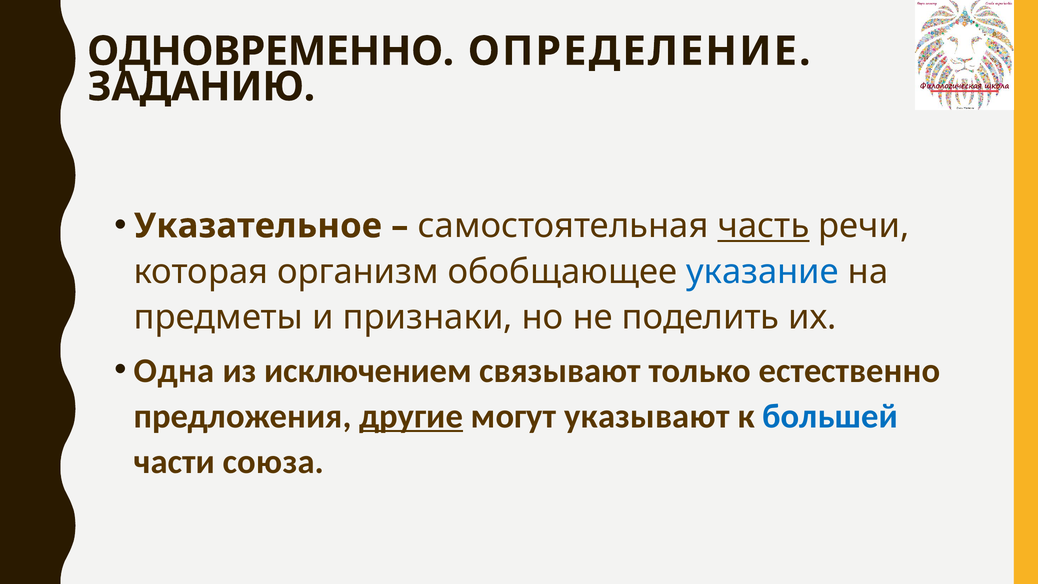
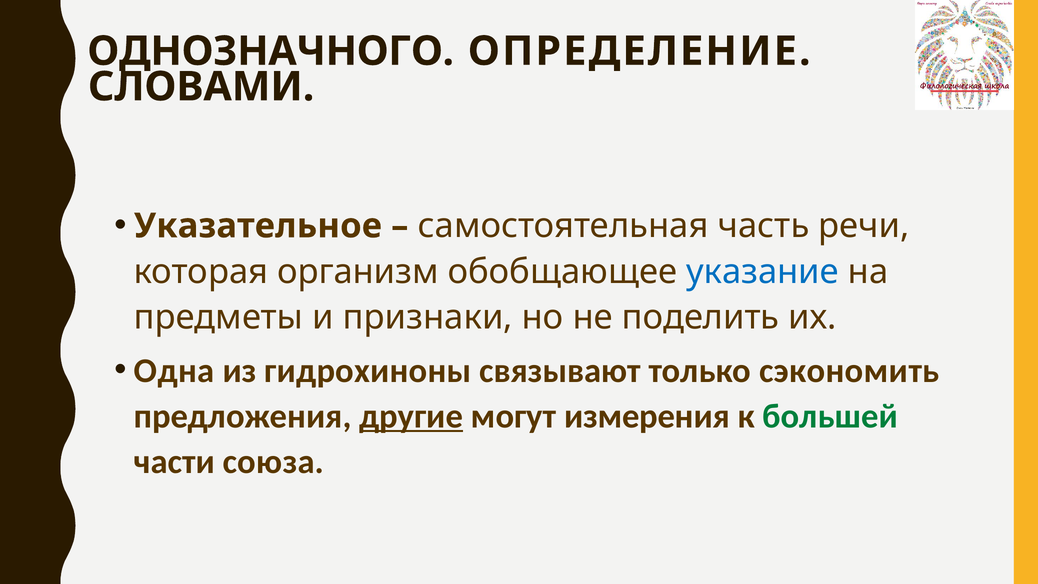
ОДНОВРЕМЕННО: ОДНОВРЕМЕННО -> ОДНОЗНАЧНОГО (271, 51)
ЗАДАНИЮ: ЗАДАНИЮ -> СЛОВАМИ (201, 87)
часть underline: present -> none (764, 226)
исключением: исключением -> гидрохиноны (368, 371)
естественно: естественно -> сэкономить (849, 371)
указывают: указывают -> измерения (647, 416)
большей colour: blue -> green (830, 416)
